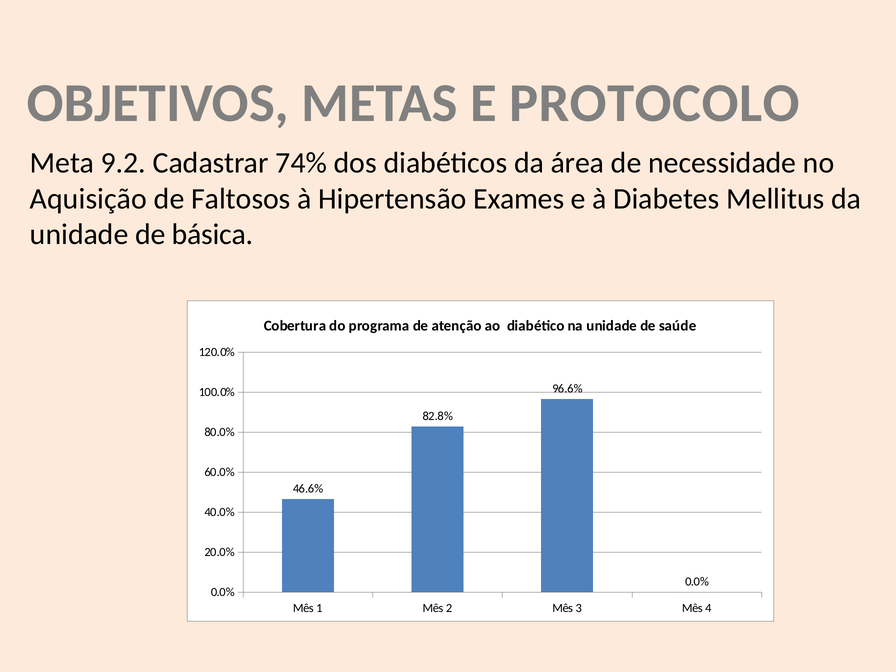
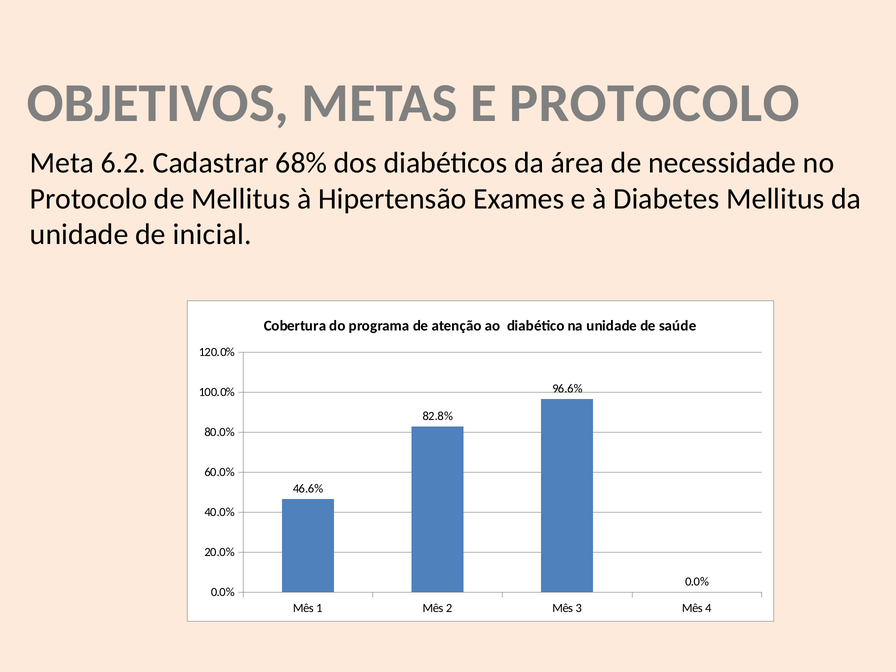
9.2: 9.2 -> 6.2 (123, 163)
74%: 74% -> 68% (301, 163)
Aquisição: Aquisição -> Protocolo (89, 199)
de Faltosos: Faltosos -> Mellitus (241, 199)
básica: básica -> inicial (212, 235)
